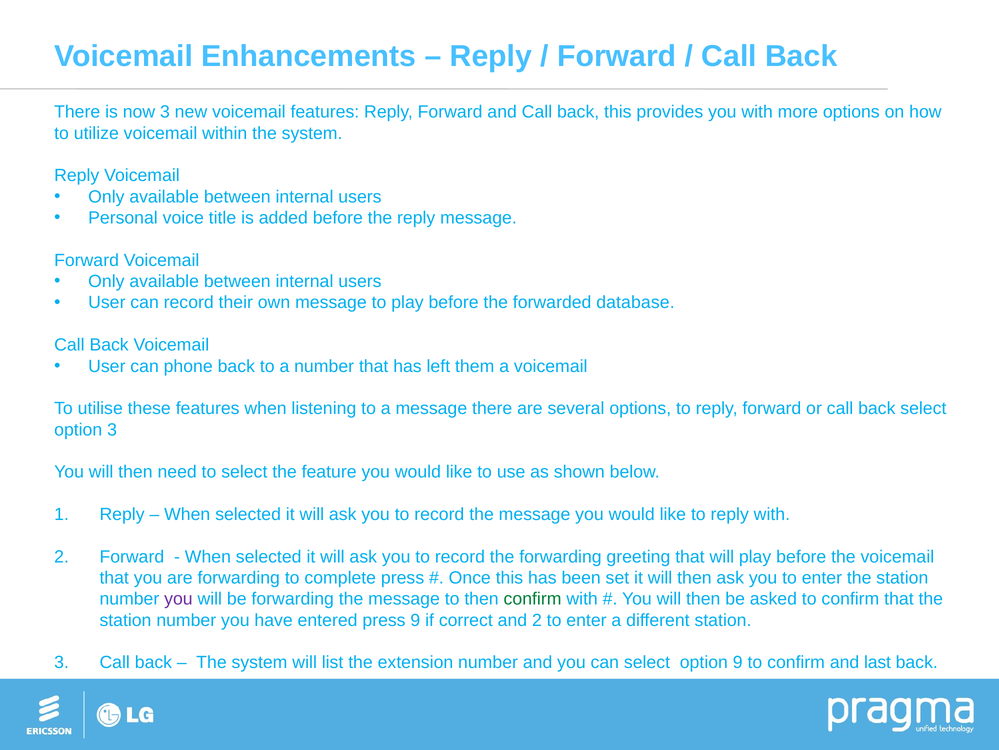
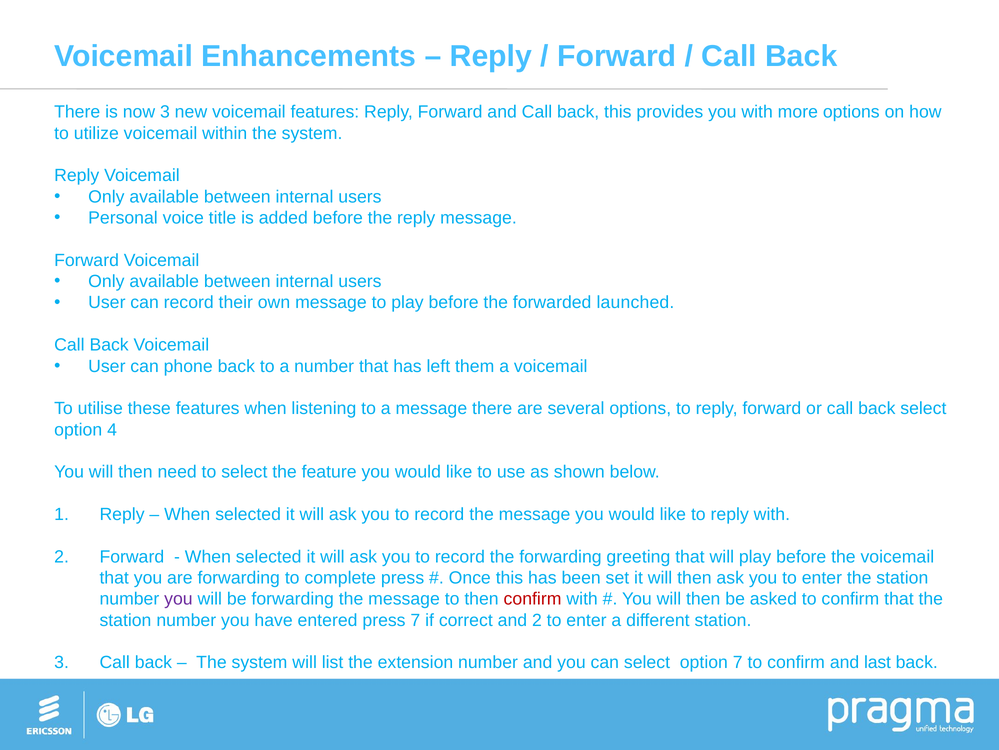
database: database -> launched (635, 303)
option 3: 3 -> 4 (112, 430)
confirm colour: green -> red (533, 599)
press 9: 9 -> 7 (415, 620)
option 9: 9 -> 7 (738, 662)
